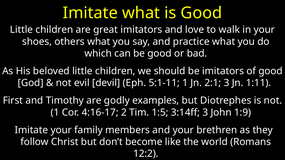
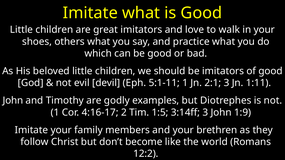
First: First -> John (13, 101)
